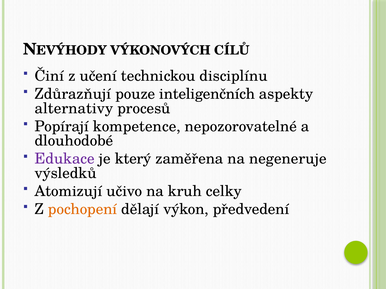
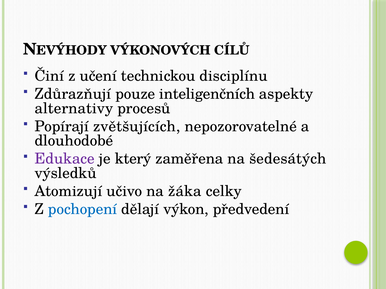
kompetence: kompetence -> zvětšujících (137, 127)
negeneruje: negeneruje -> šedesátých (288, 159)
kruh: kruh -> žáka (185, 191)
pochopení colour: orange -> blue (83, 210)
